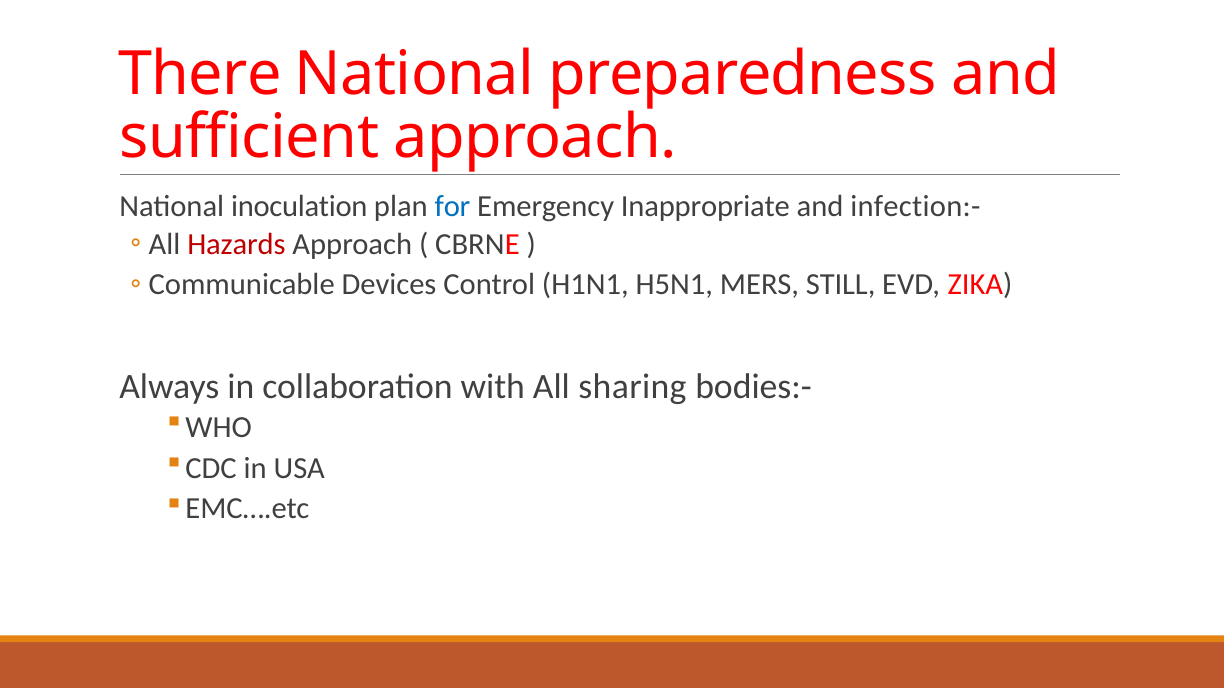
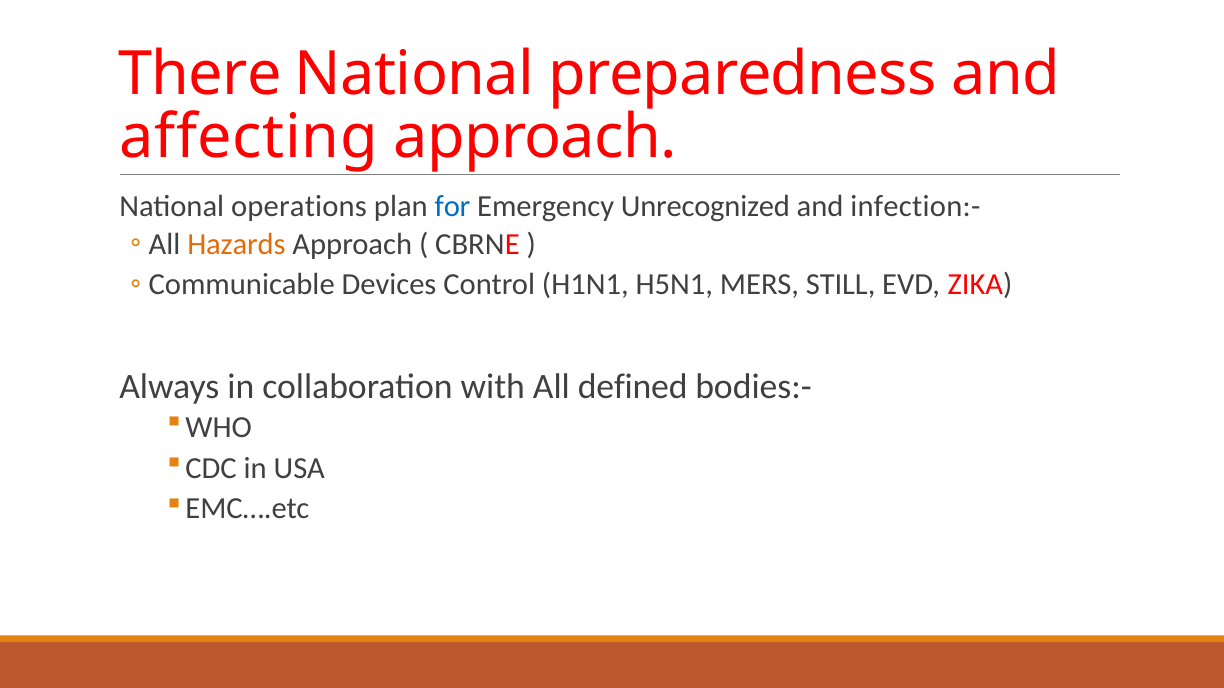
sufficient: sufficient -> affecting (249, 137)
inoculation: inoculation -> operations (299, 206)
Inappropriate: Inappropriate -> Unrecognized (705, 206)
Hazards colour: red -> orange (236, 244)
sharing: sharing -> defined (633, 387)
